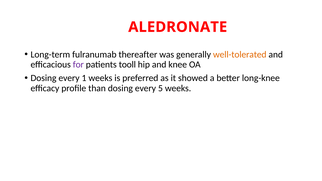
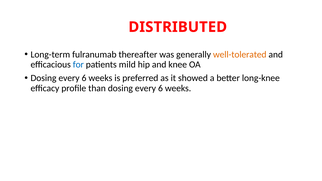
ALEDRONATE: ALEDRONATE -> DISTRIBUTED (178, 27)
for colour: purple -> blue (78, 65)
tooll: tooll -> mild (127, 65)
1: 1 -> 6 (84, 78)
than dosing every 5: 5 -> 6 (160, 88)
